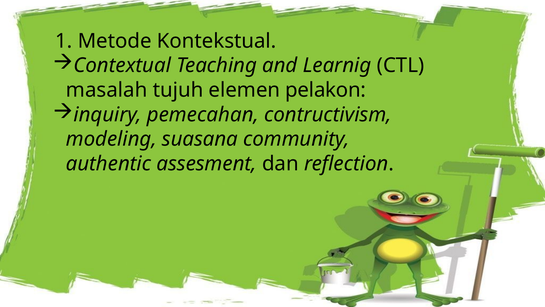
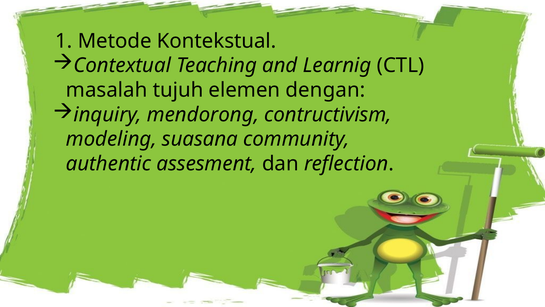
pelakon: pelakon -> dengan (325, 90)
pemecahan: pemecahan -> mendorong (203, 114)
